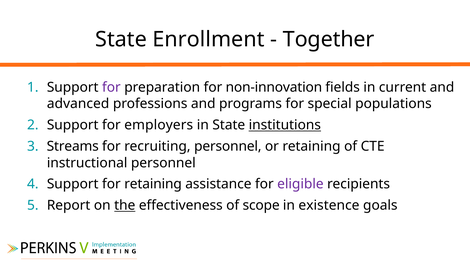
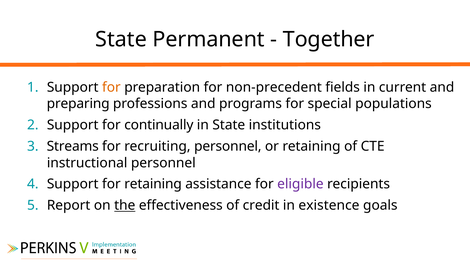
Enrollment: Enrollment -> Permanent (209, 39)
for colour: purple -> orange (111, 87)
non-innovation: non-innovation -> non-precedent (274, 87)
advanced: advanced -> preparing (78, 104)
employers: employers -> continually (159, 125)
institutions underline: present -> none (285, 125)
scope: scope -> credit (261, 206)
